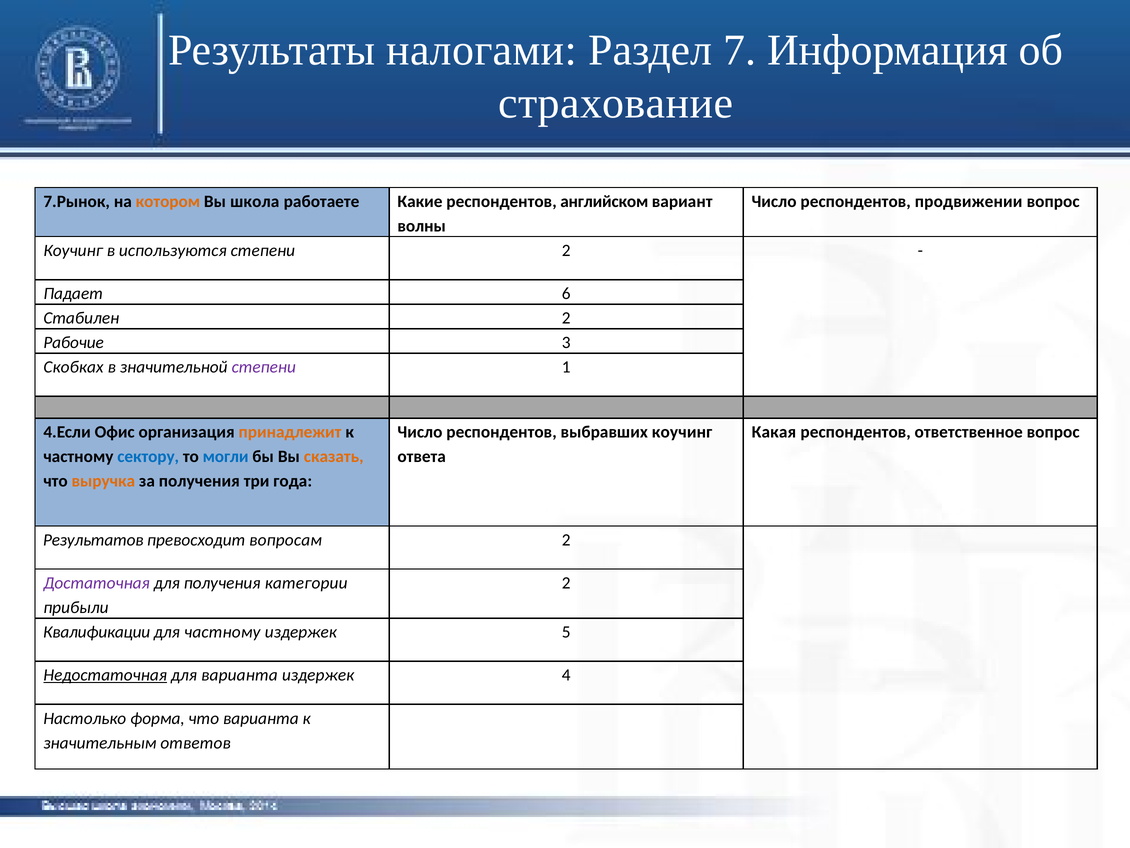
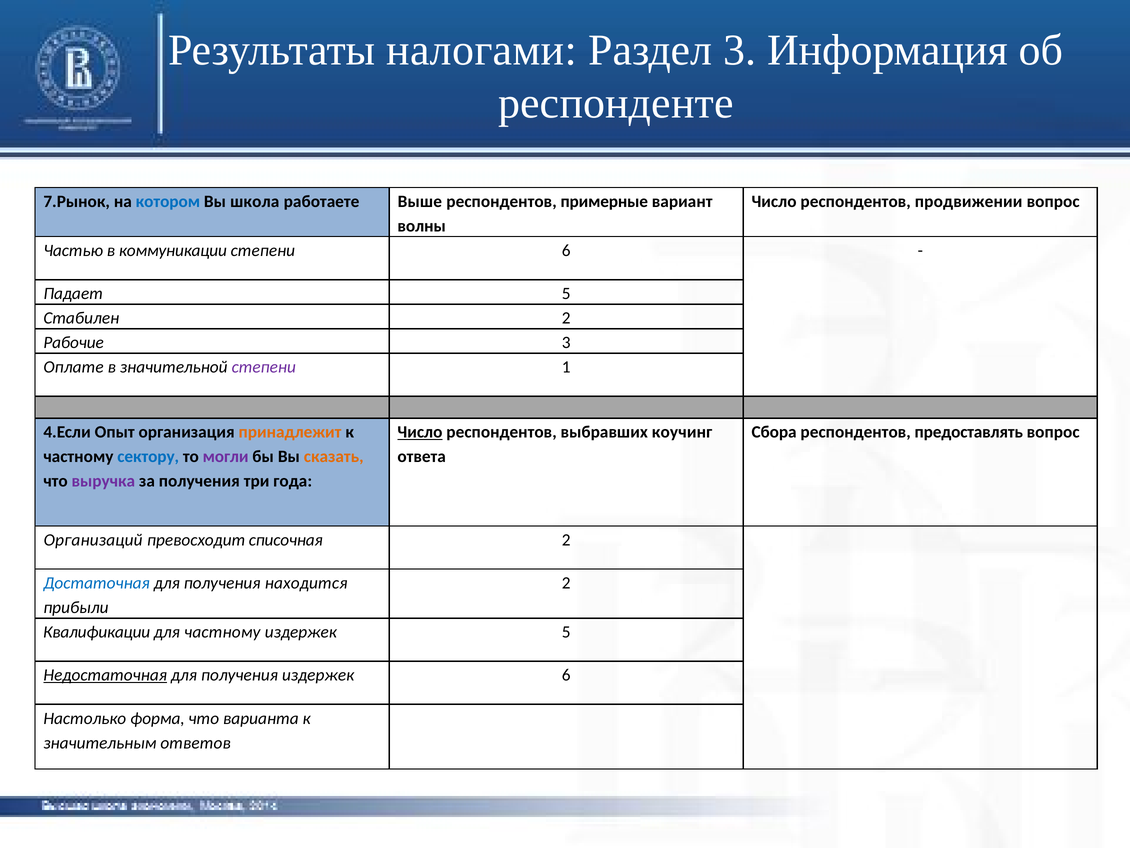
Раздел 7: 7 -> 3 (740, 50)
страхование: страхование -> респонденте (616, 103)
котором colour: orange -> blue (168, 201)
Какие: Какие -> Выше (420, 201)
английском: английском -> примерные (604, 201)
Коучинг: Коучинг -> Частью (73, 250)
используются: используются -> коммуникации (173, 250)
степени 2: 2 -> 6 (566, 250)
Падает 6: 6 -> 5 (566, 294)
Скобках: Скобках -> Оплате (73, 367)
Офис: Офис -> Опыт (115, 432)
Число underline: none -> present (420, 432)
Какая: Какая -> Сбора (774, 432)
ответственное: ответственное -> предоставлять (969, 432)
могли colour: blue -> purple (226, 456)
выручка colour: orange -> purple (103, 481)
Результатов: Результатов -> Организаций (93, 540)
вопросам: вопросам -> списочная (286, 540)
Достаточная colour: purple -> blue (97, 583)
категории: категории -> находится (306, 583)
варианта: варианта -> получения (240, 675)
издержек 4: 4 -> 6 (566, 675)
